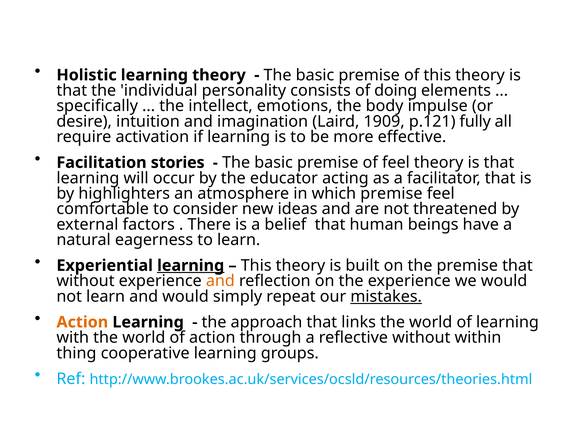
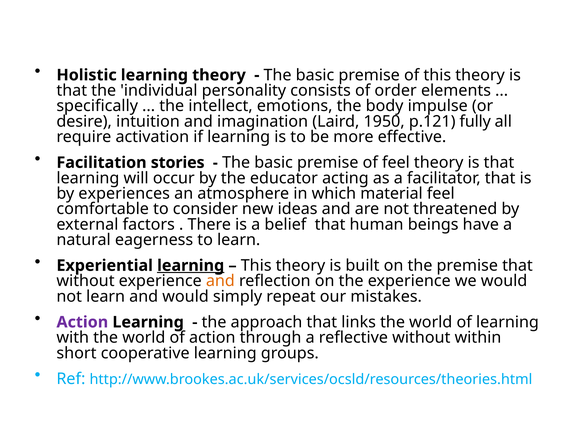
doing: doing -> order (396, 91)
1909: 1909 -> 1950 (384, 121)
highlighters: highlighters -> experiences (124, 194)
which premise: premise -> material (392, 194)
mistakes underline: present -> none (386, 297)
Action colour: orange -> purple (82, 322)
thing: thing -> short (76, 353)
